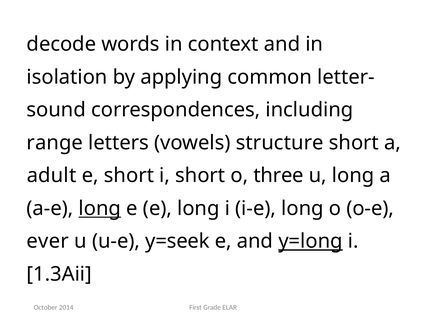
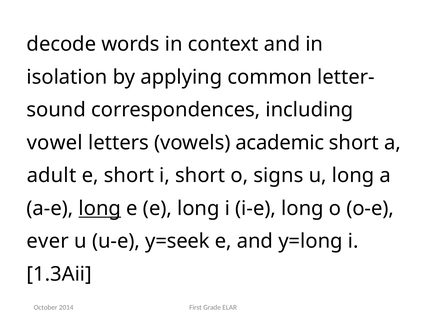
range: range -> vowel (55, 143)
structure: structure -> academic (280, 143)
three: three -> signs (278, 175)
y=long underline: present -> none (310, 241)
